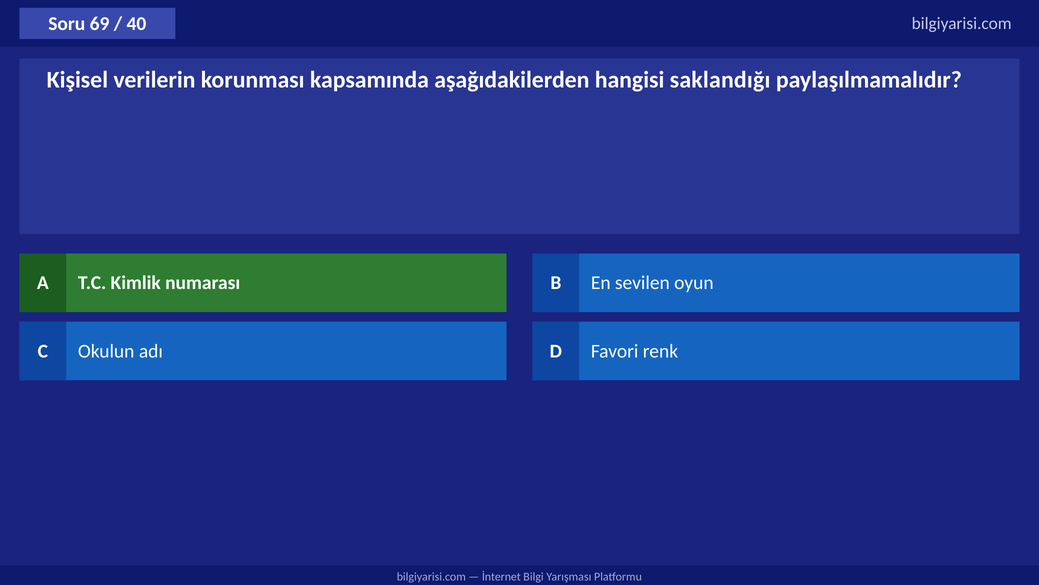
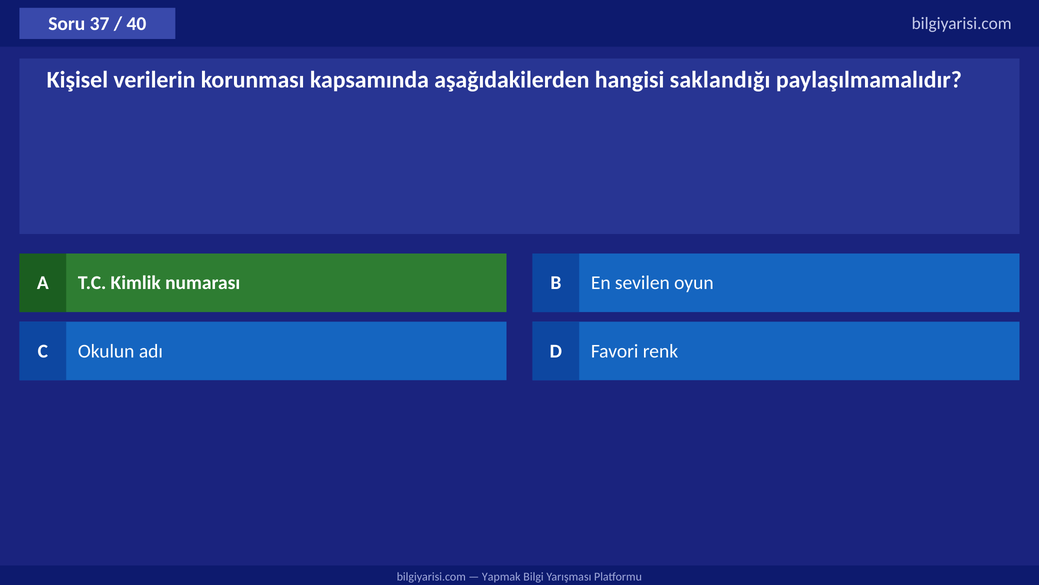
69: 69 -> 37 (100, 24)
İnternet: İnternet -> Yapmak (501, 576)
